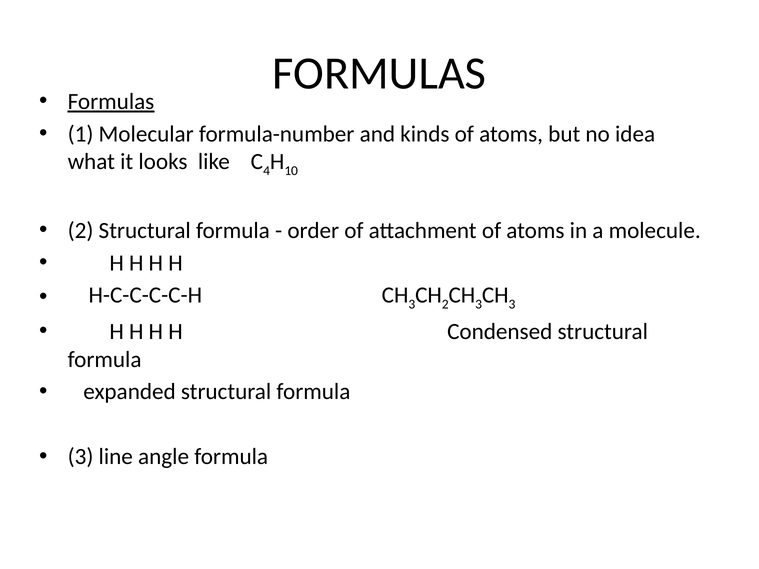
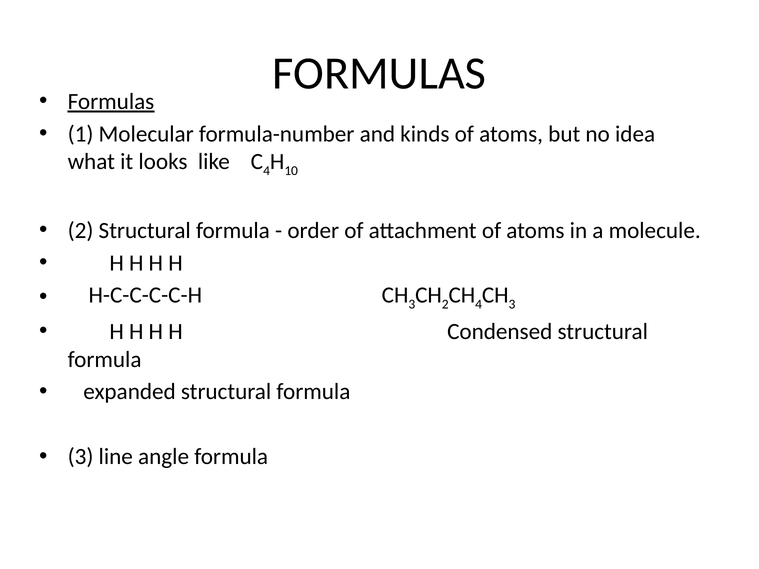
3: 3 -> 4 (479, 304)
